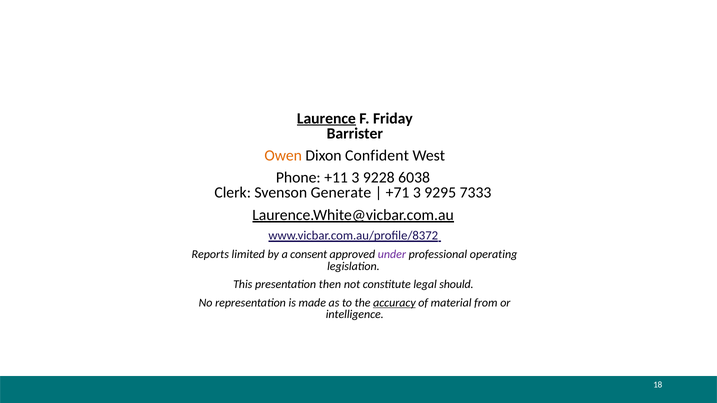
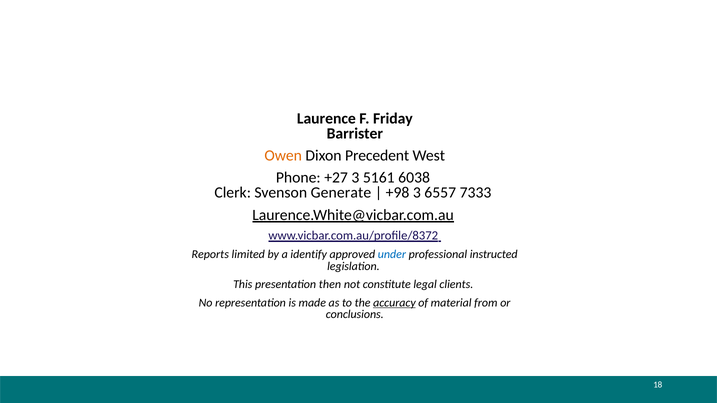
Laurence underline: present -> none (326, 119)
Confident: Confident -> Precedent (377, 156)
+11: +11 -> +27 (336, 178)
9228: 9228 -> 5161 (379, 178)
+71: +71 -> +98 (398, 193)
9295: 9295 -> 6557 (440, 193)
consent: consent -> identify (309, 255)
under colour: purple -> blue (392, 255)
operating: operating -> instructed (494, 255)
should: should -> clients (456, 285)
intelligence: intelligence -> conclusions (355, 315)
